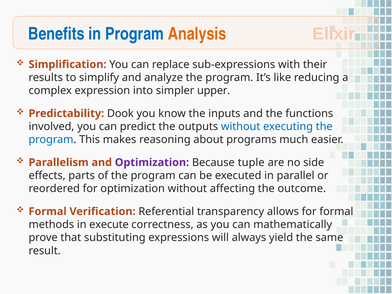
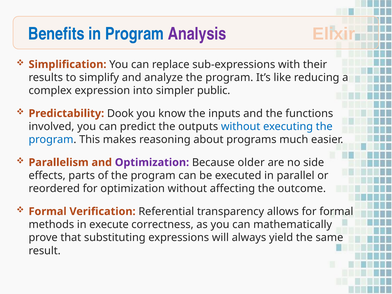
Analysis colour: orange -> purple (197, 34)
upper: upper -> public (214, 91)
tuple: tuple -> older (251, 162)
